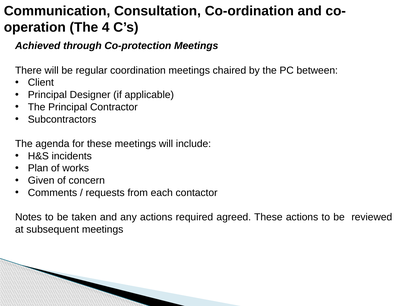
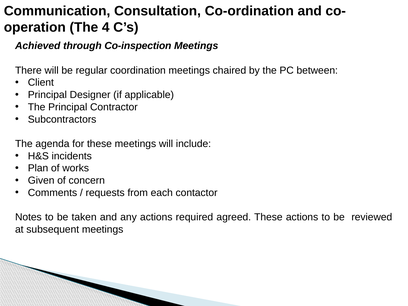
Co-protection: Co-protection -> Co-inspection (138, 46)
